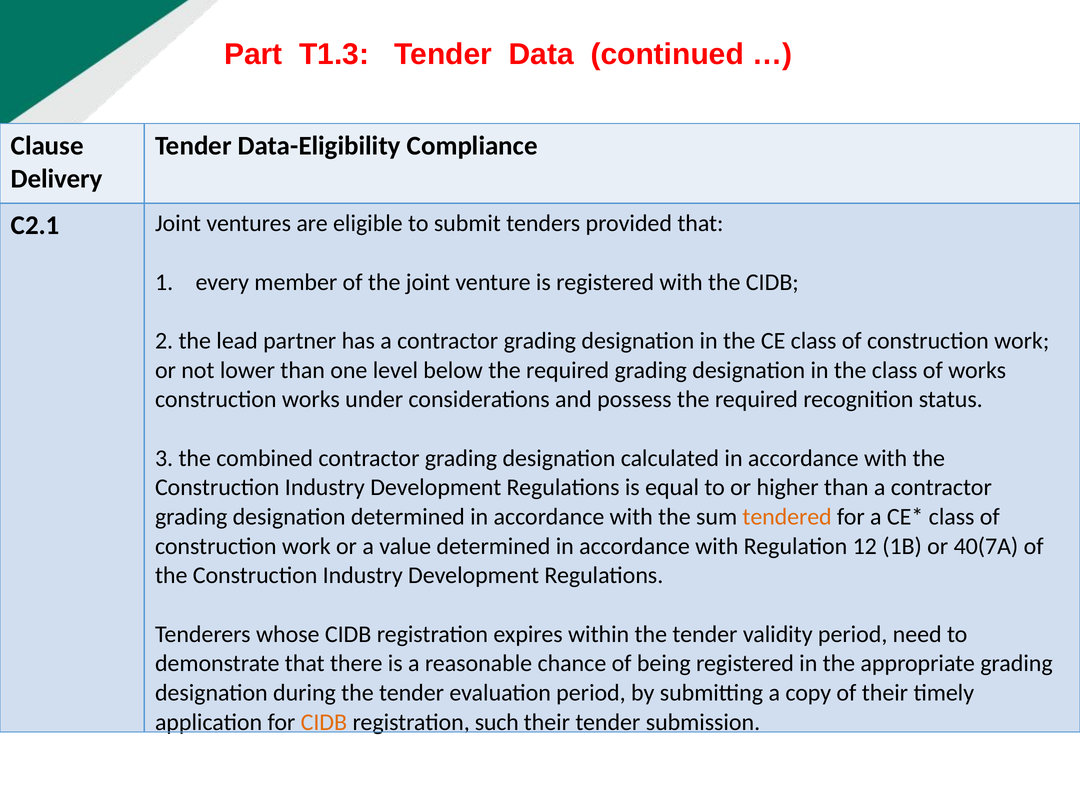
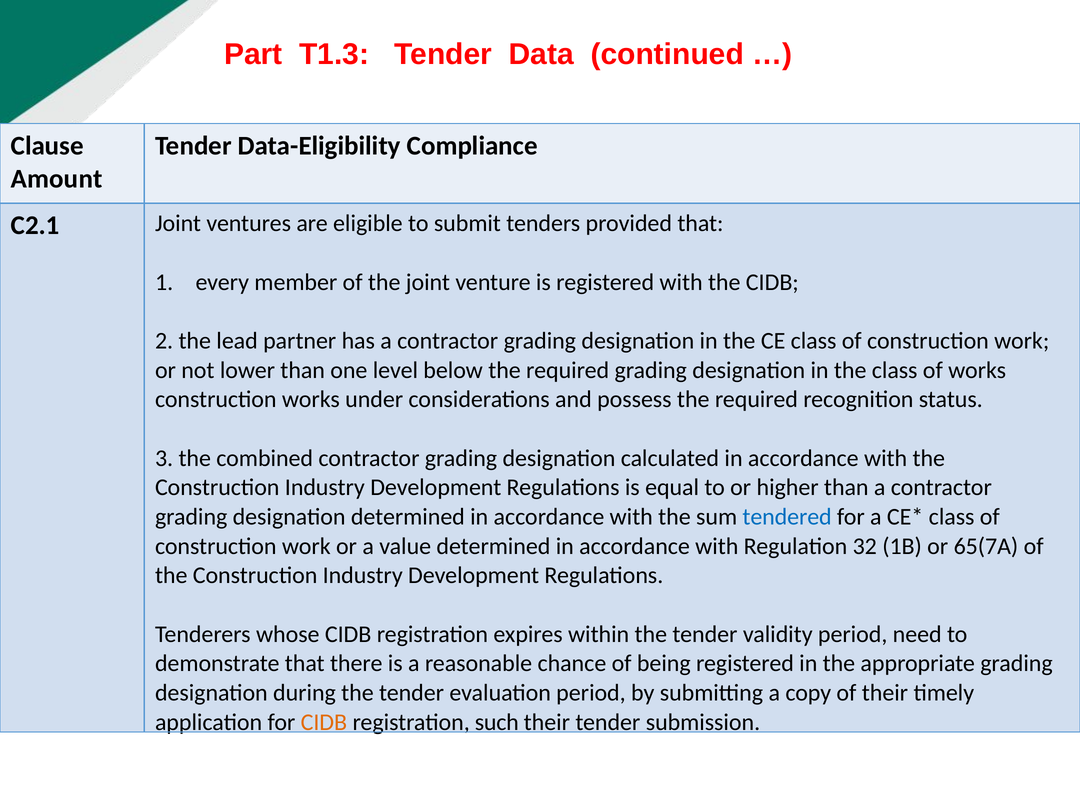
Delivery: Delivery -> Amount (57, 179)
tendered colour: orange -> blue (787, 517)
12: 12 -> 32 (865, 546)
40(7A: 40(7A -> 65(7A (986, 546)
